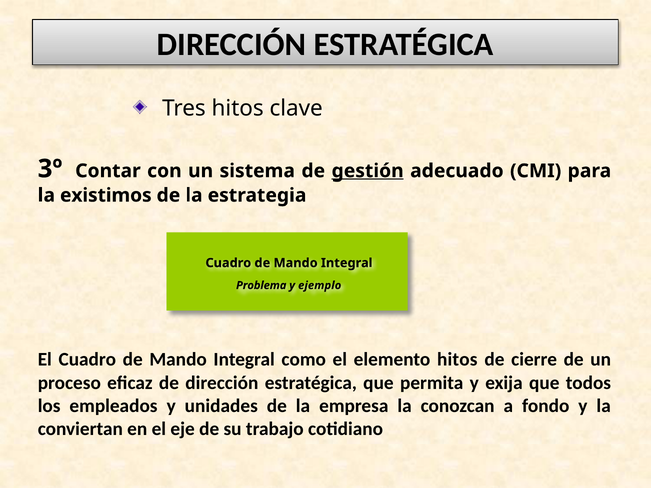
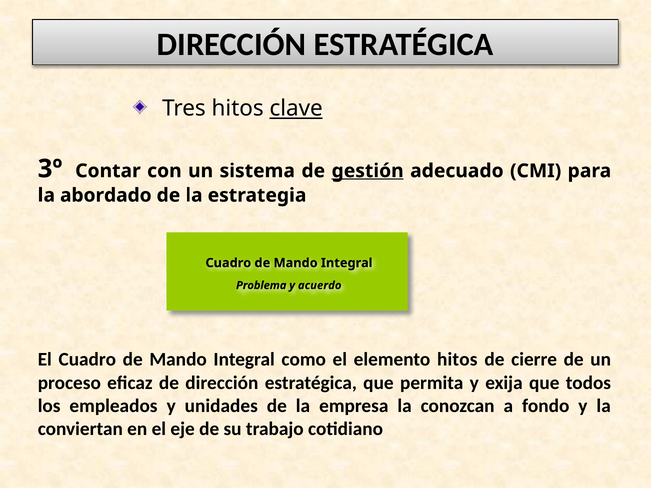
clave underline: none -> present (296, 109)
existimos: existimos -> abordado (106, 195)
ejemplo: ejemplo -> acuerdo (320, 286)
